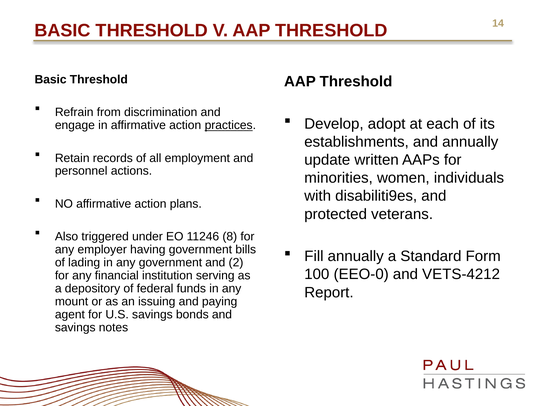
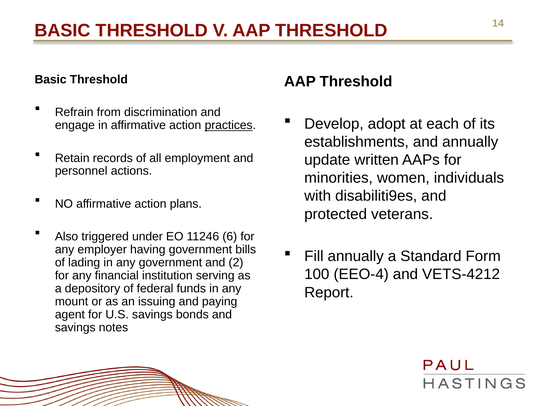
8: 8 -> 6 (230, 236)
EEO-0: EEO-0 -> EEO-4 (361, 274)
